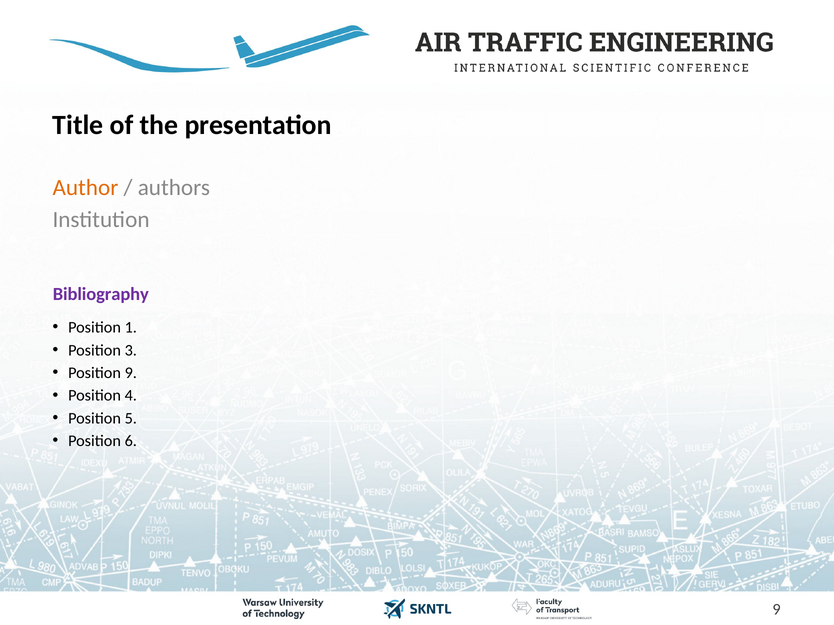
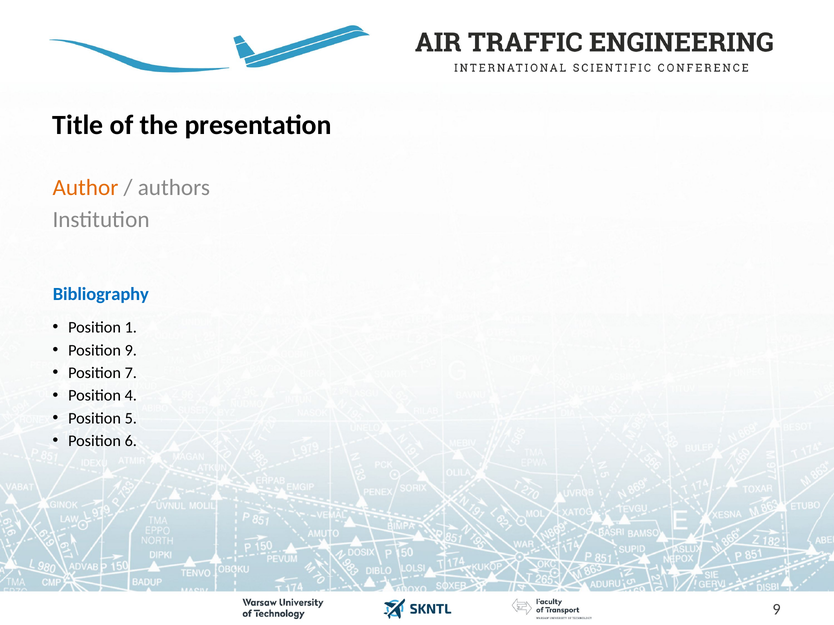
Bibliography colour: purple -> blue (101, 294)
Position 3: 3 -> 9 (131, 350)
Position 9: 9 -> 7 (131, 373)
